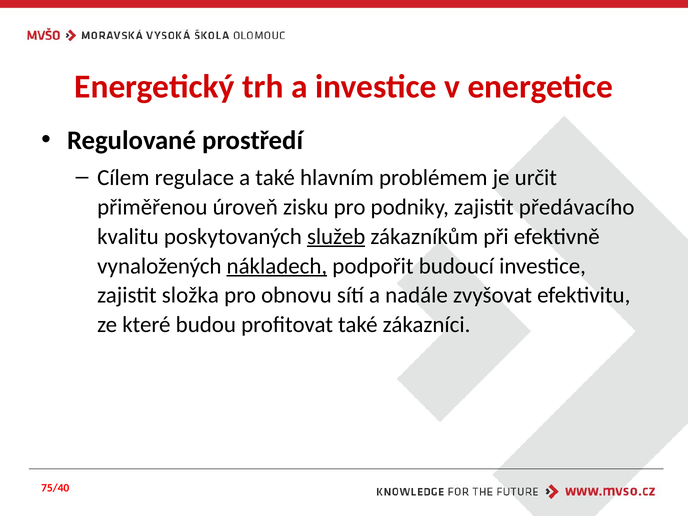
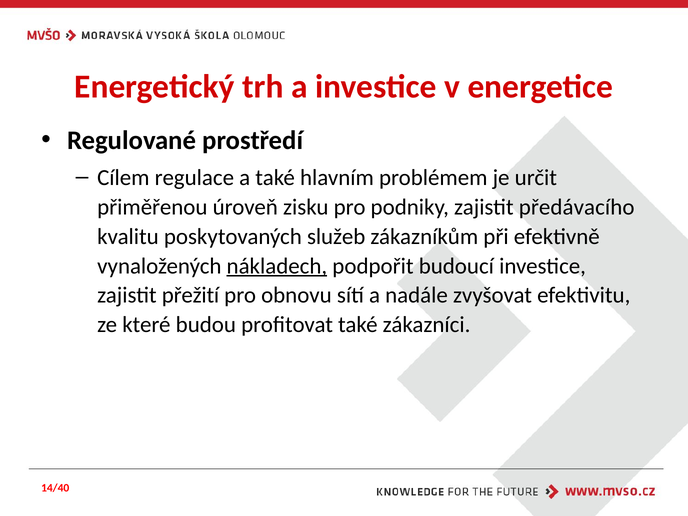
služeb underline: present -> none (336, 237)
složka: složka -> přežití (191, 295)
75/40: 75/40 -> 14/40 (55, 488)
